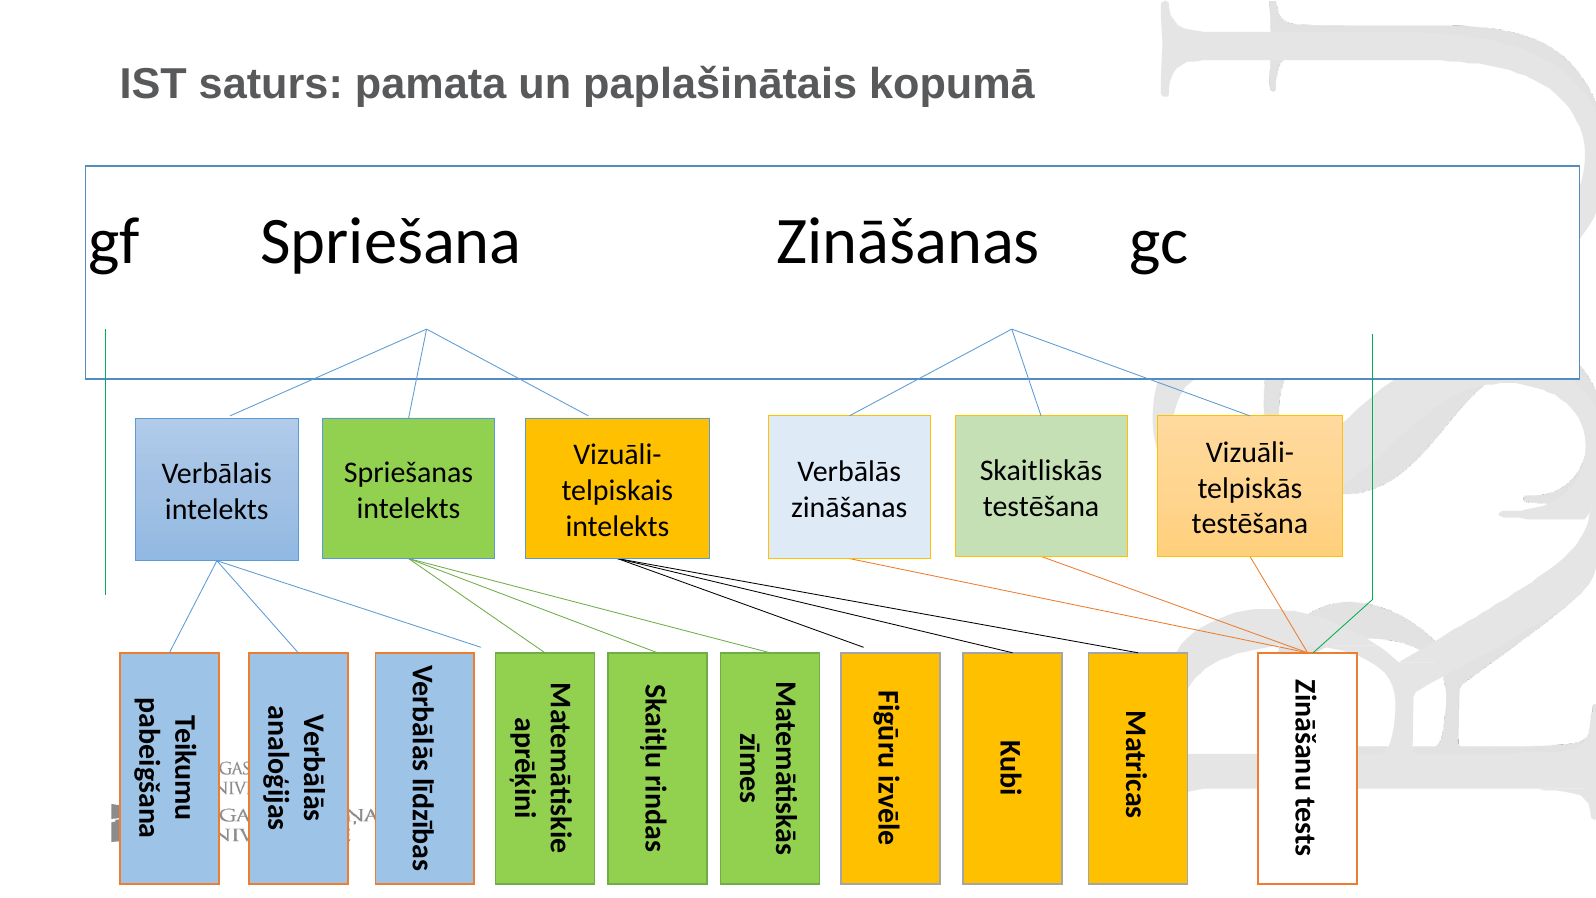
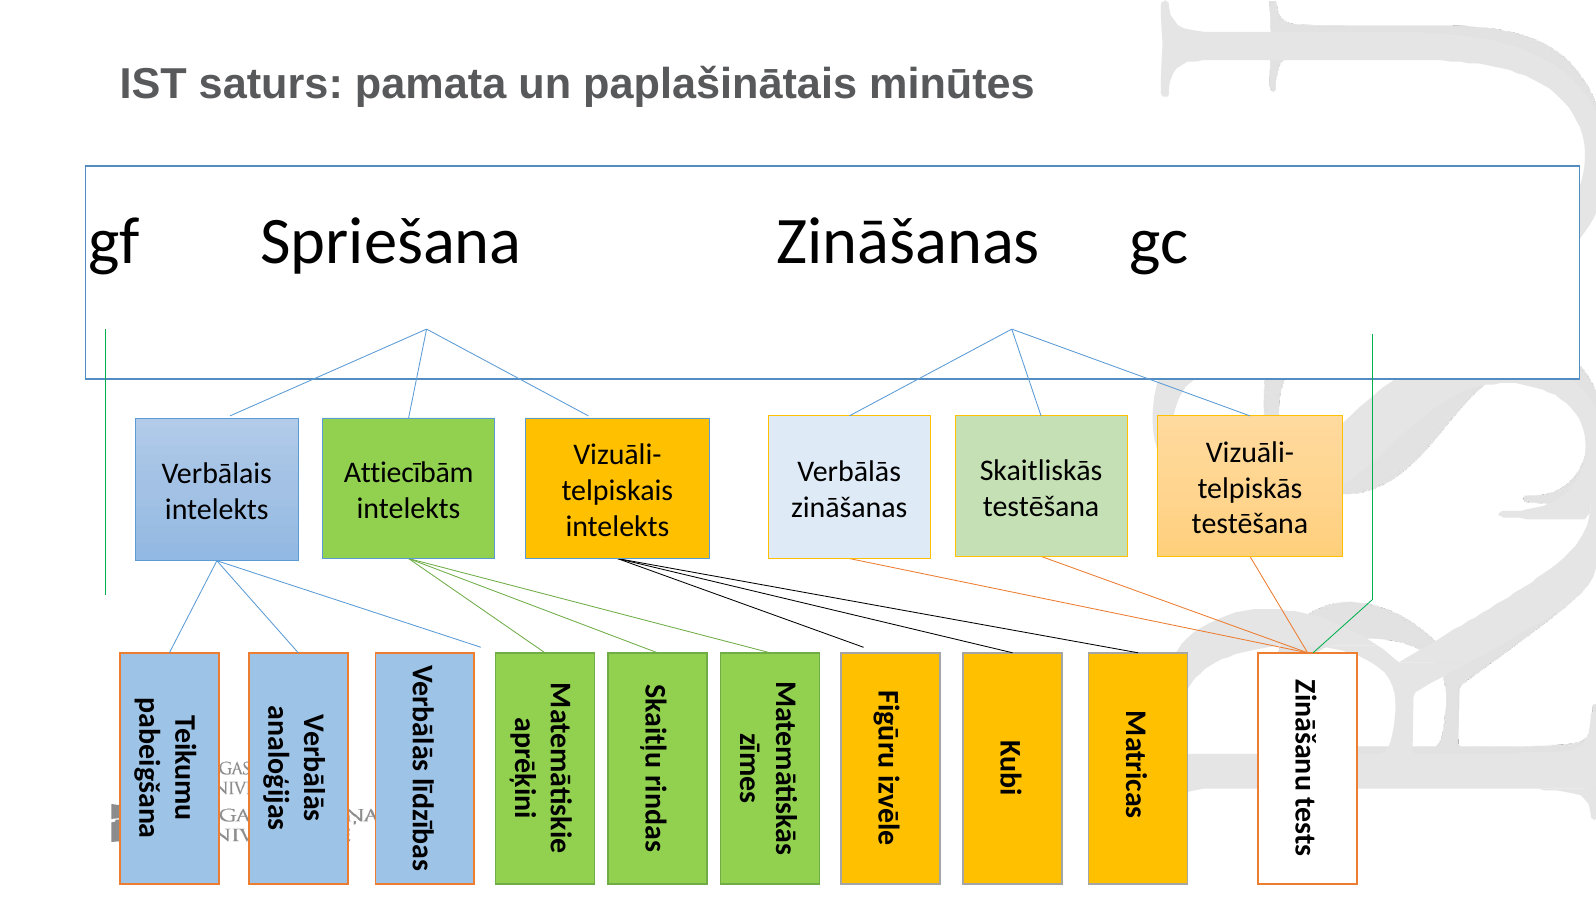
kopumā: kopumā -> minūtes (952, 84)
Spriešanas: Spriešanas -> Attiecībām (409, 472)
